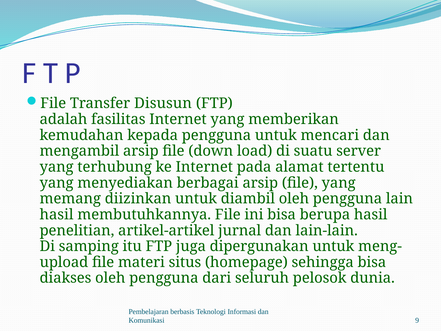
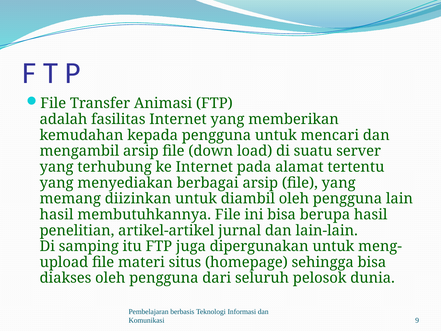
Disusun: Disusun -> Animasi (163, 103)
